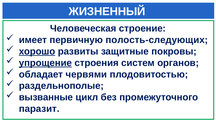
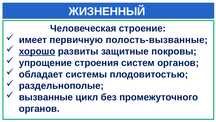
полость-следующих: полость-следующих -> полость-вызванные (157, 40)
упрощение underline: present -> none (45, 63)
червями: червями -> системы (86, 74)
паразит: паразит -> органов (39, 108)
